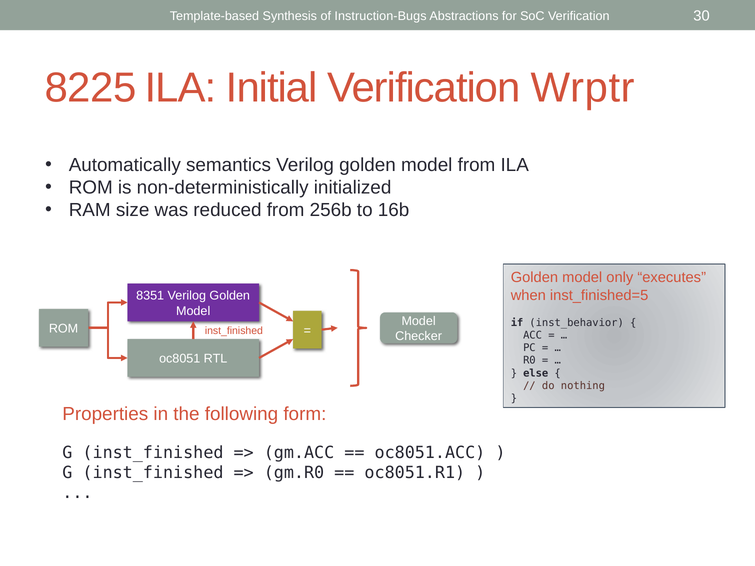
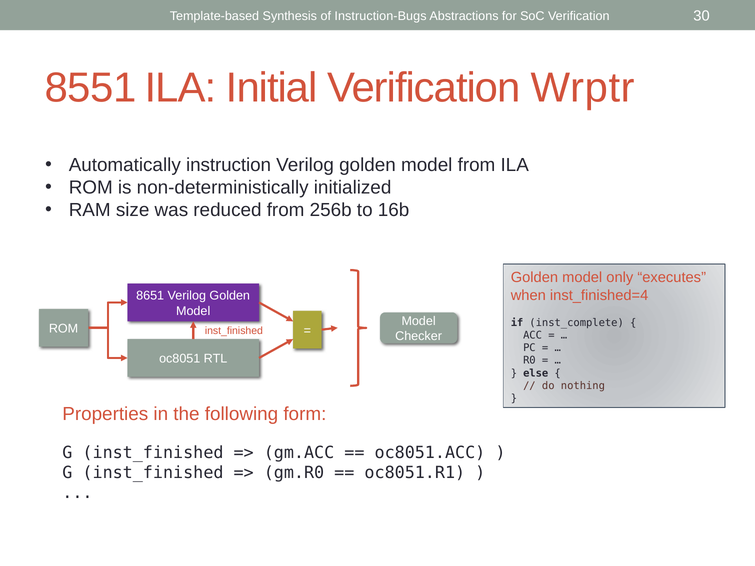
8225: 8225 -> 8551 (91, 88)
semantics: semantics -> instruction (229, 165)
inst_finished=5: inst_finished=5 -> inst_finished=4 (599, 295)
8351: 8351 -> 8651 (150, 296)
inst_behavior: inst_behavior -> inst_complete (577, 323)
